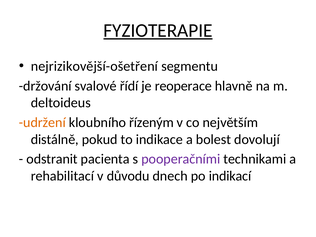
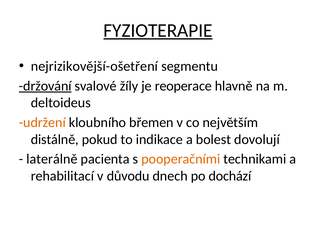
držování underline: none -> present (45, 86)
řídí: řídí -> žíly (129, 86)
řízeným: řízeným -> břemen (151, 123)
odstranit: odstranit -> laterálně (52, 159)
pooperačními colour: purple -> orange (181, 159)
indikací: indikací -> dochází (230, 176)
